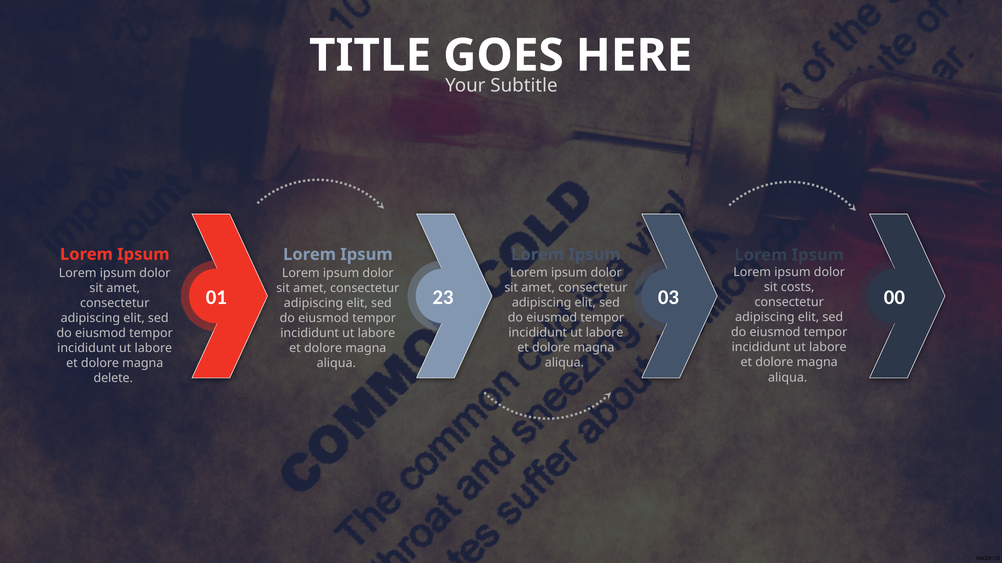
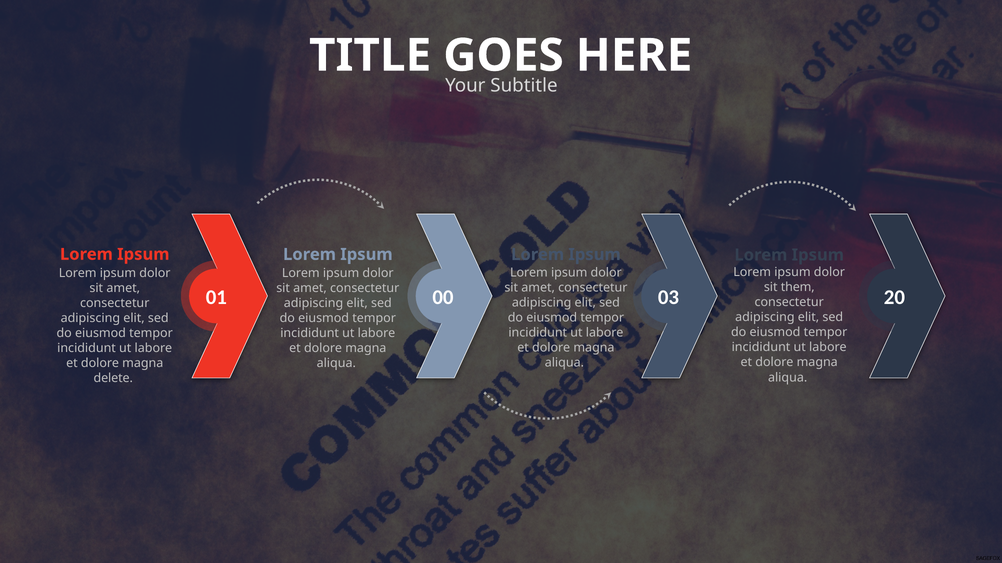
costs: costs -> them (798, 288)
23: 23 -> 00 (443, 298)
00: 00 -> 20 (894, 298)
